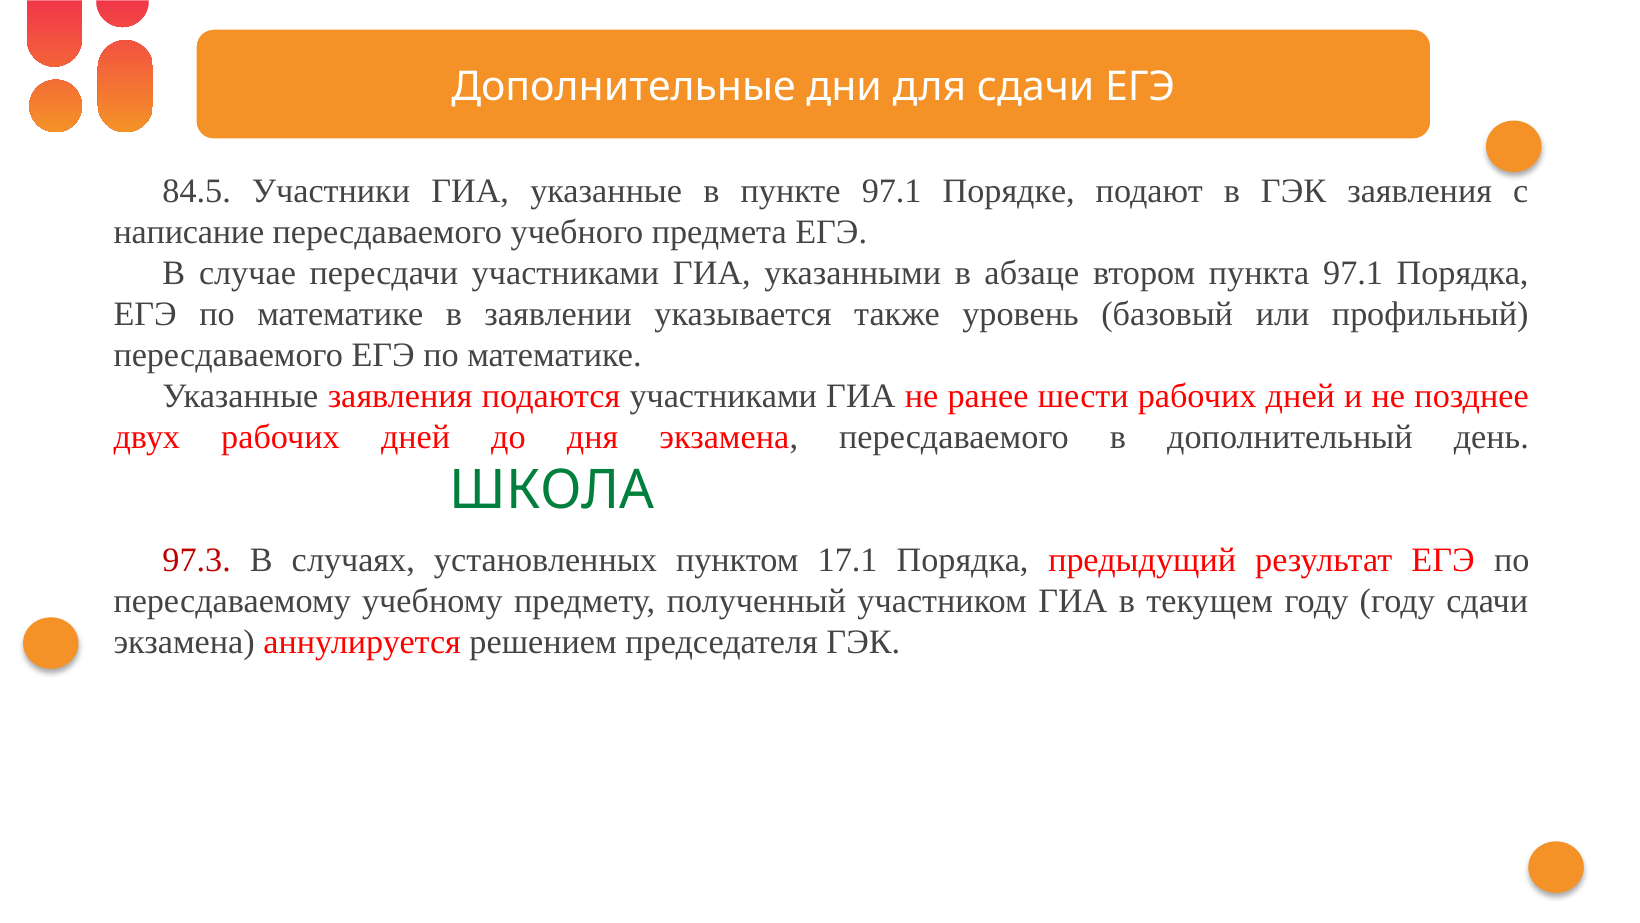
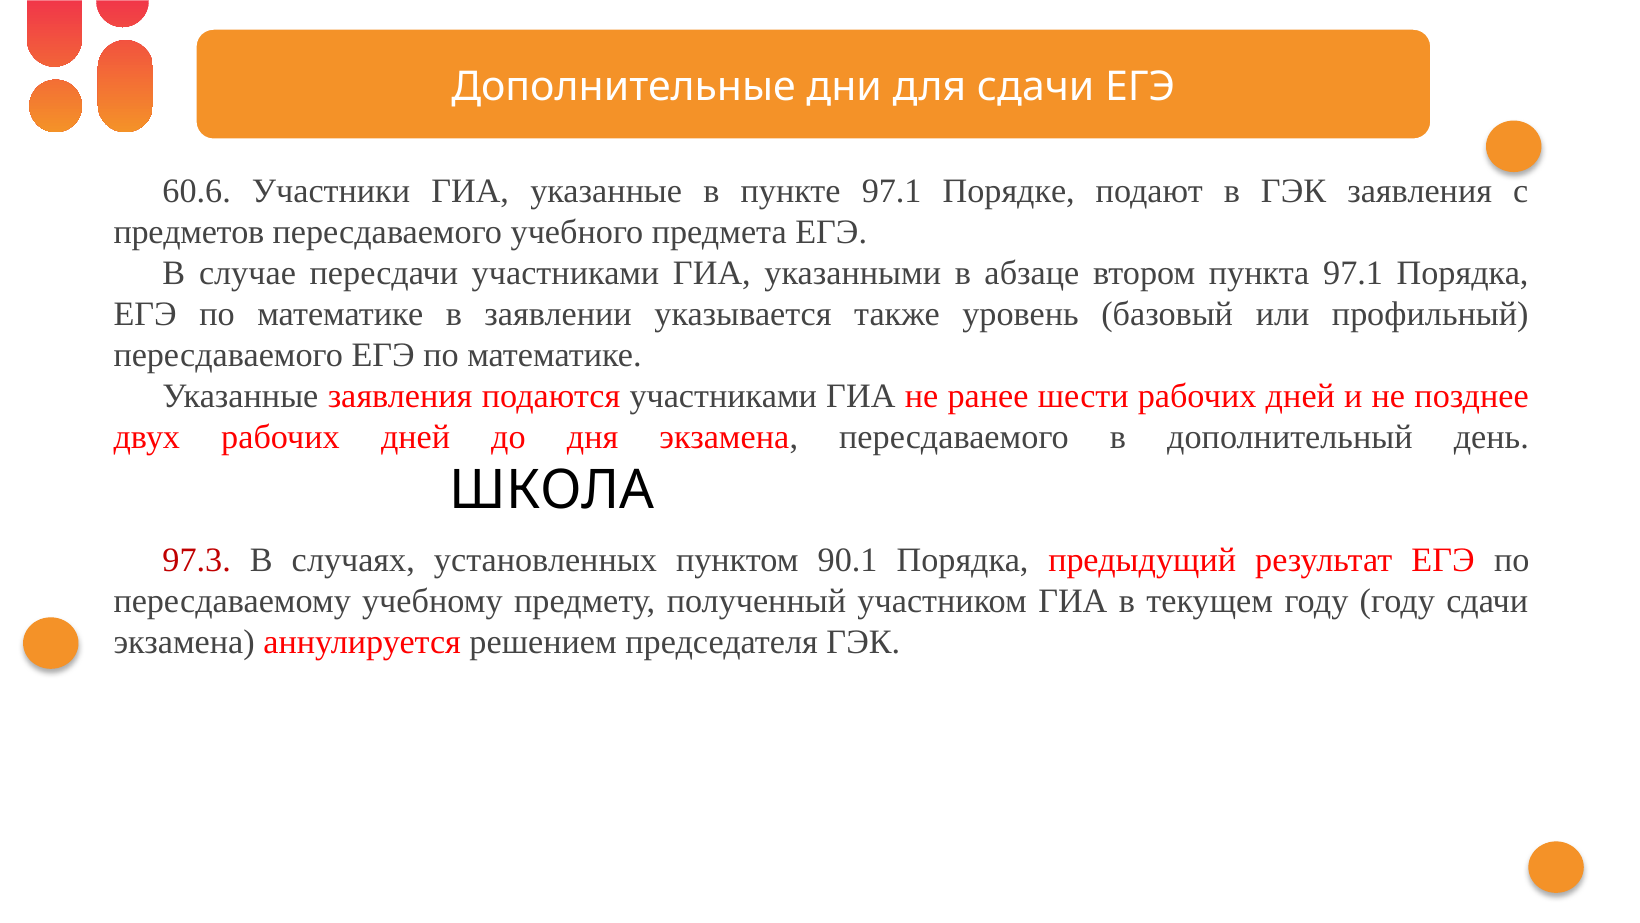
84.5: 84.5 -> 60.6 (197, 191)
написание: написание -> предметов (189, 232)
ШКОЛА colour: green -> black (552, 490)
17.1: 17.1 -> 90.1 (848, 560)
